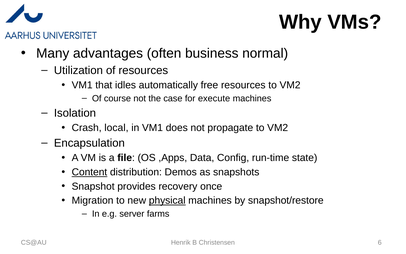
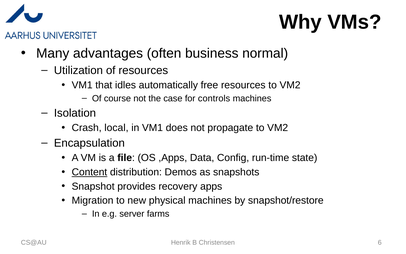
execute: execute -> controls (214, 98)
once: once -> apps (211, 186)
physical underline: present -> none (167, 200)
